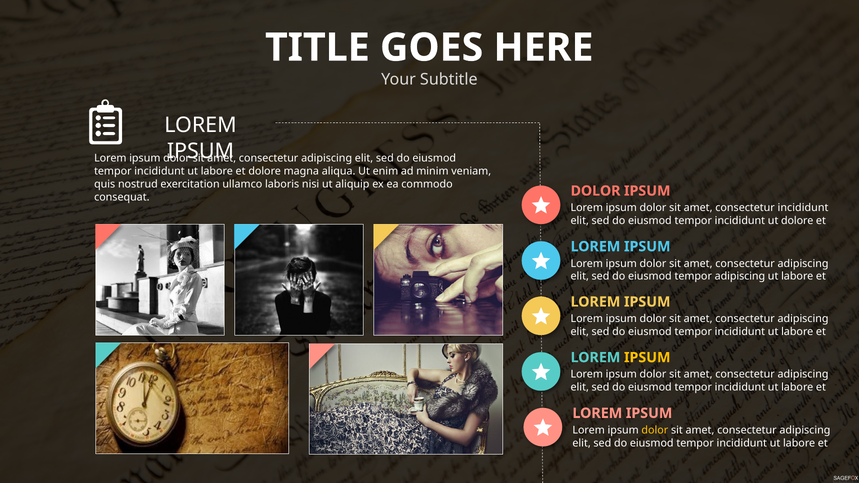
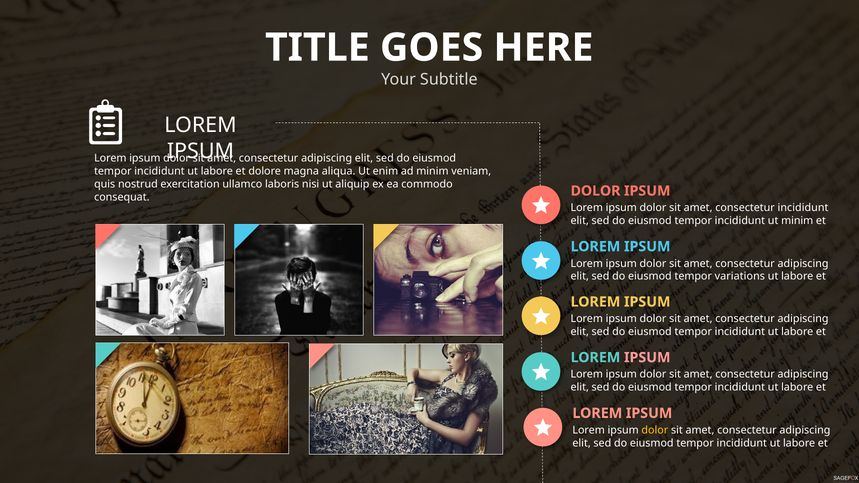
ut dolore: dolore -> minim (797, 221)
tempor adipiscing: adipiscing -> variations (740, 276)
IPSUM colour: yellow -> pink (647, 358)
